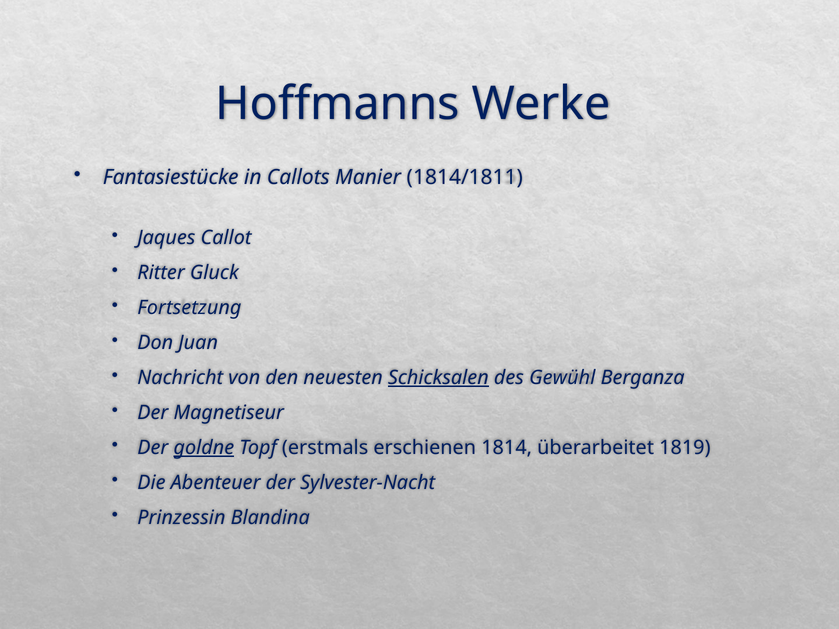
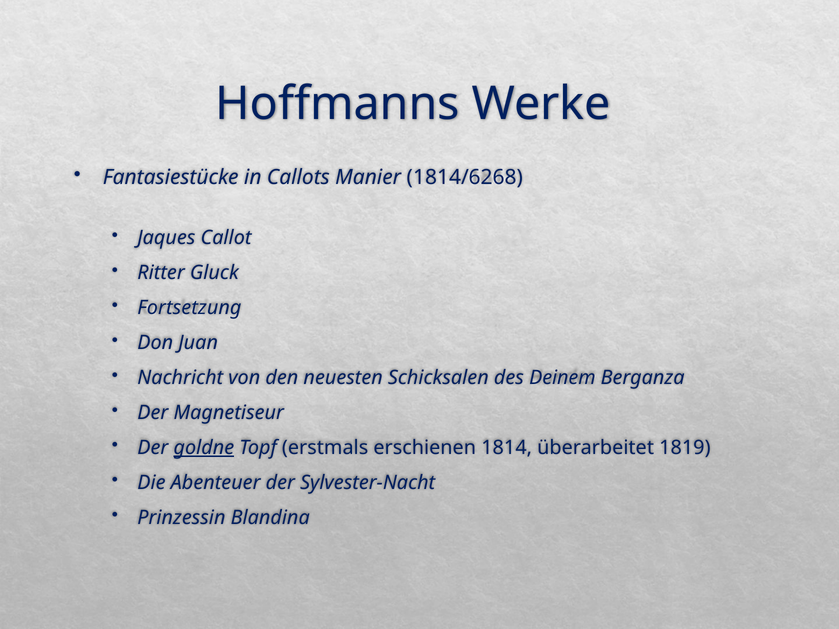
1814/1811: 1814/1811 -> 1814/6268 (465, 177)
Schicksalen underline: present -> none (438, 378)
Gewühl: Gewühl -> Deinem (562, 378)
